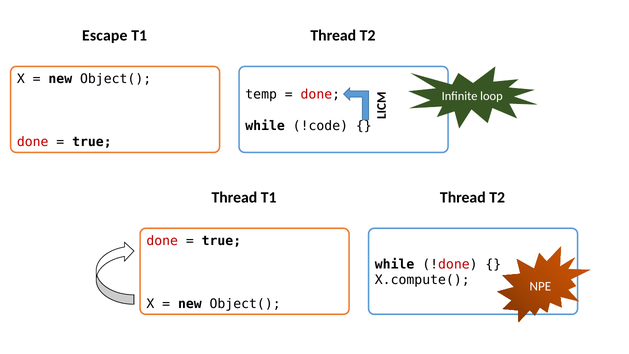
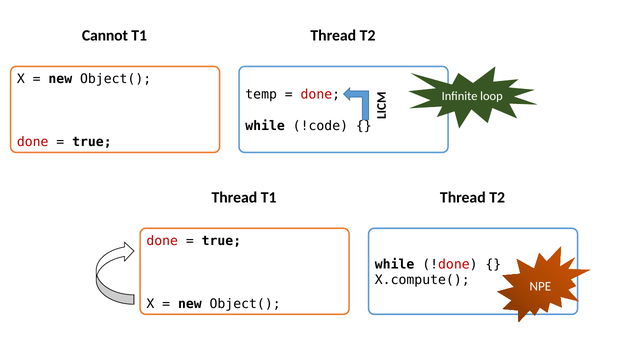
Escape: Escape -> Cannot (105, 36)
